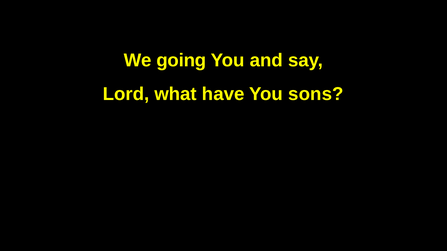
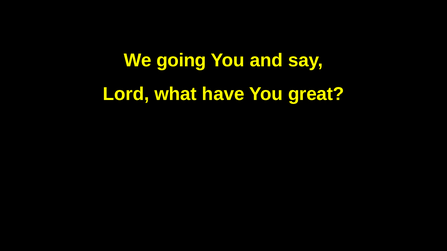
sons: sons -> great (316, 94)
